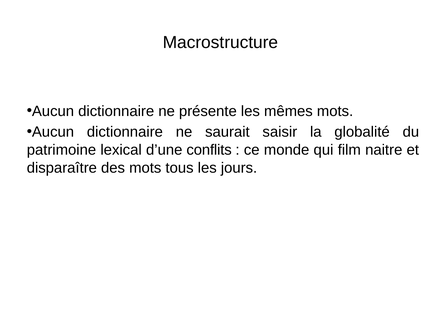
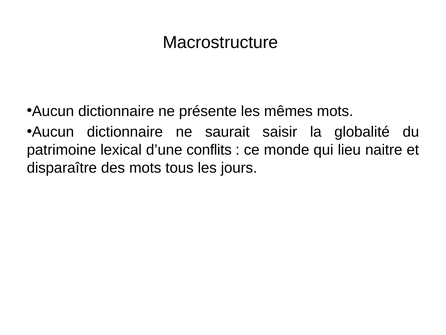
film: film -> lieu (349, 150)
